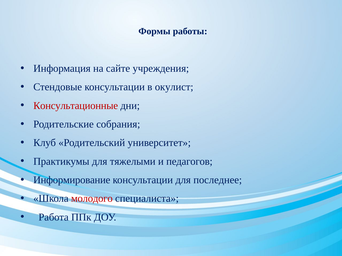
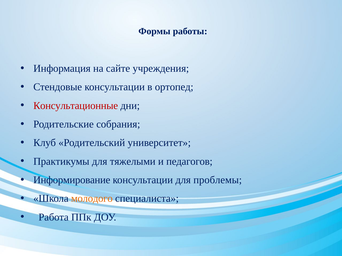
окулист: окулист -> ортопед (174, 87)
последнее: последнее -> проблемы (218, 180)
молодого colour: red -> orange (92, 199)
